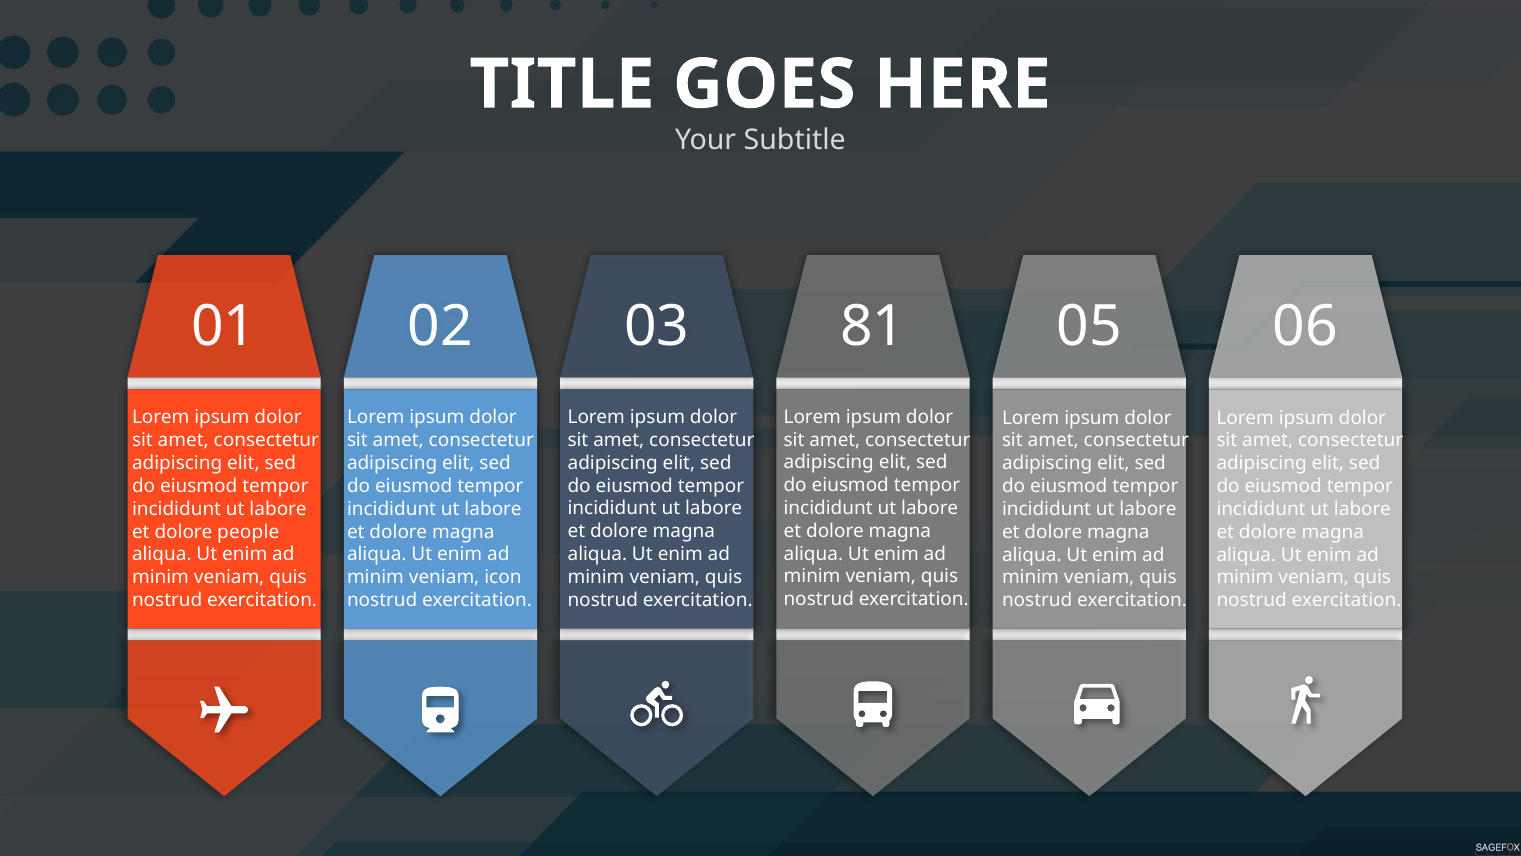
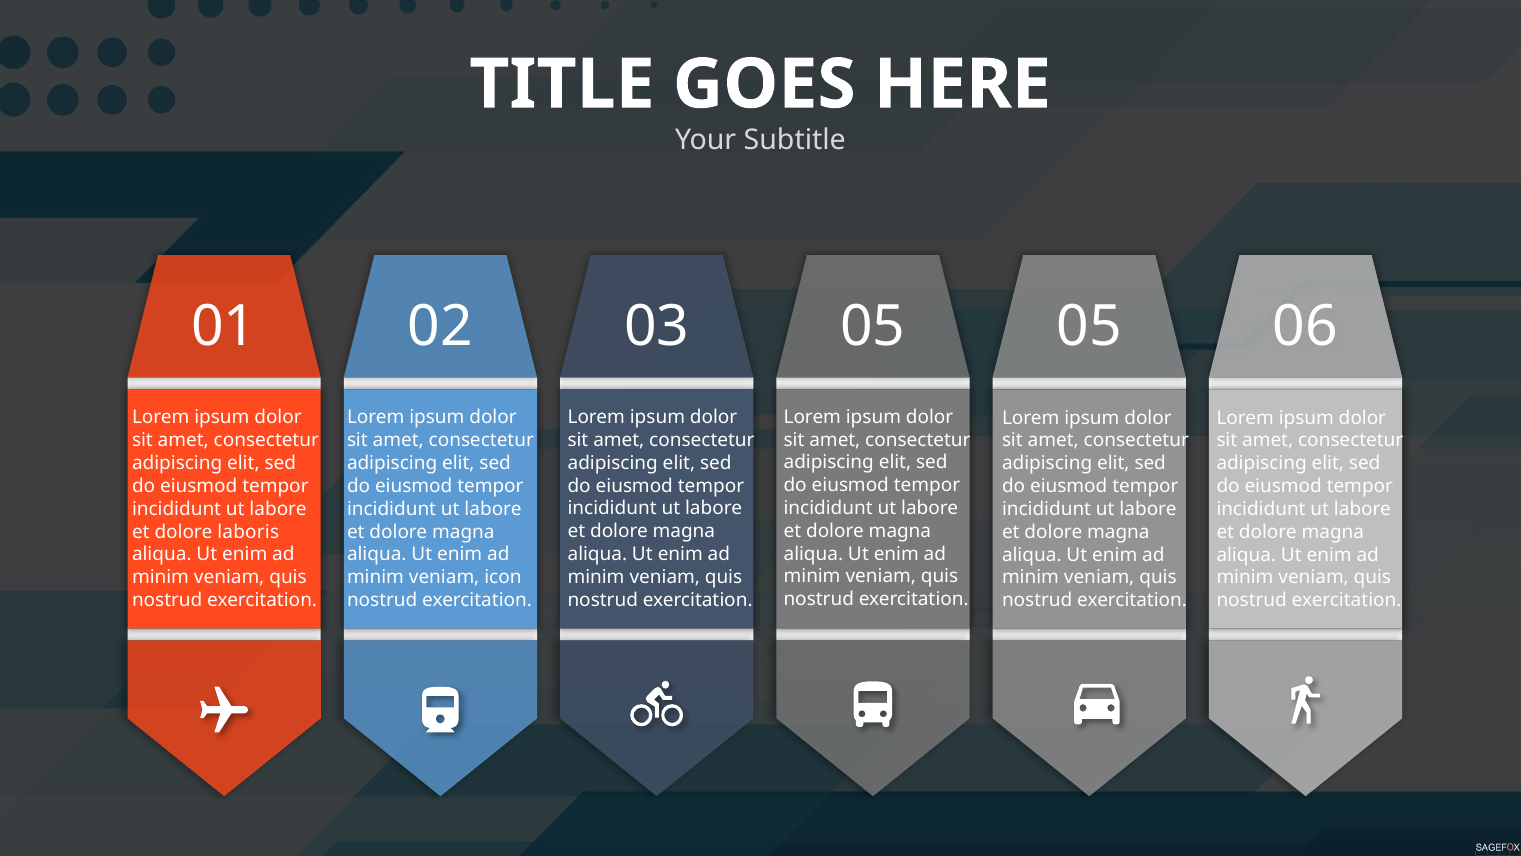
03 81: 81 -> 05 (873, 326)
people: people -> laboris (248, 532)
